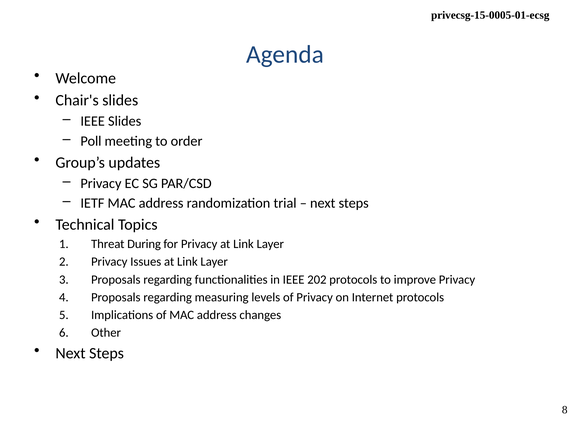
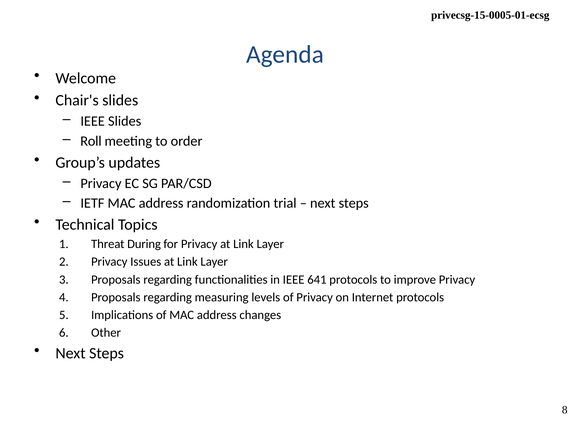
Poll: Poll -> Roll (91, 141)
202: 202 -> 641 (317, 279)
